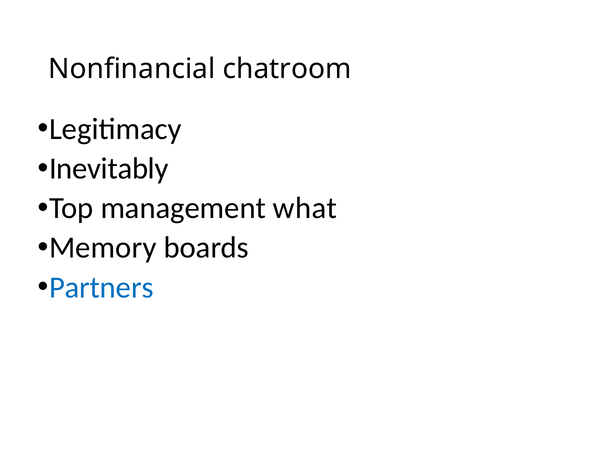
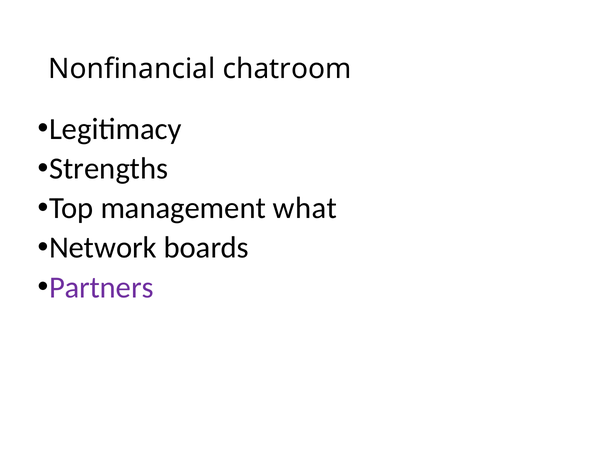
Inevitably: Inevitably -> Strengths (109, 168)
Memory: Memory -> Network (103, 248)
Partners colour: blue -> purple (101, 287)
